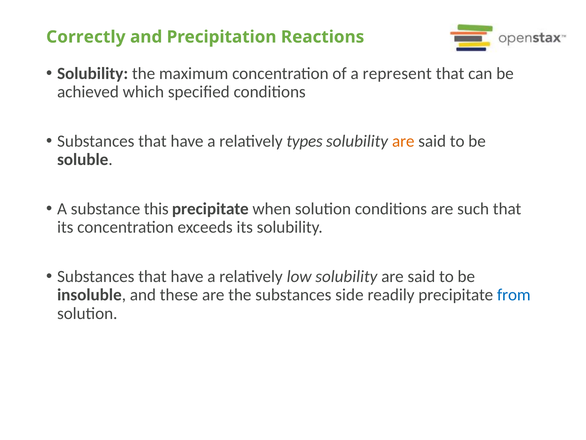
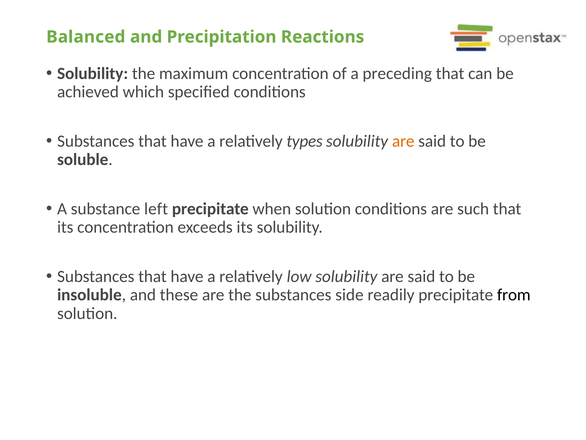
Correctly: Correctly -> Balanced (86, 37)
represent: represent -> preceding (397, 73)
this: this -> left (156, 209)
from colour: blue -> black (514, 295)
